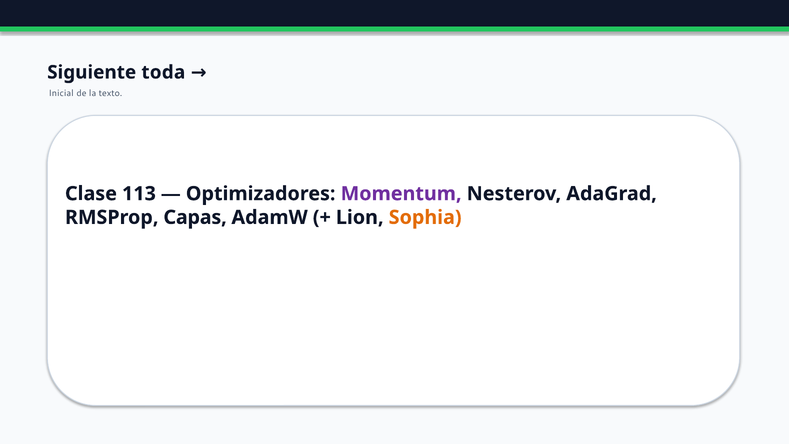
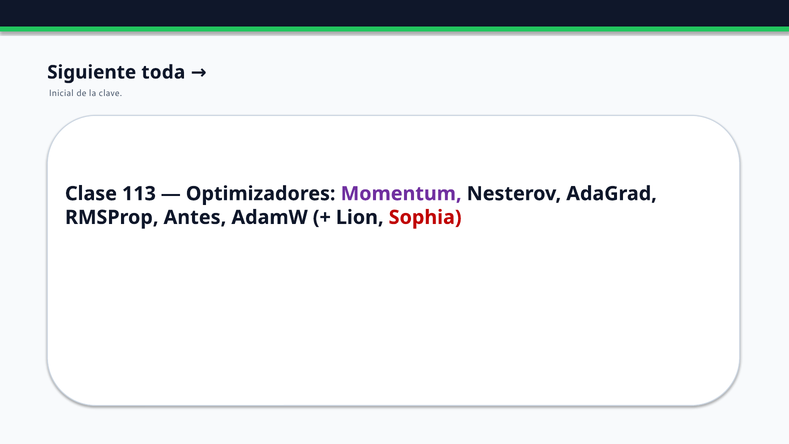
texto: texto -> clave (110, 93)
Capas: Capas -> Antes (195, 217)
Sophia colour: orange -> red (425, 217)
